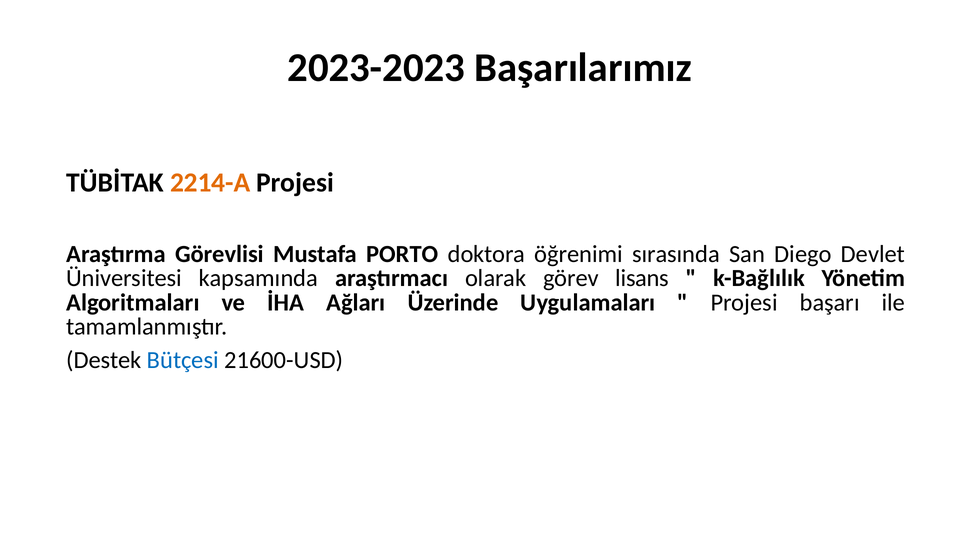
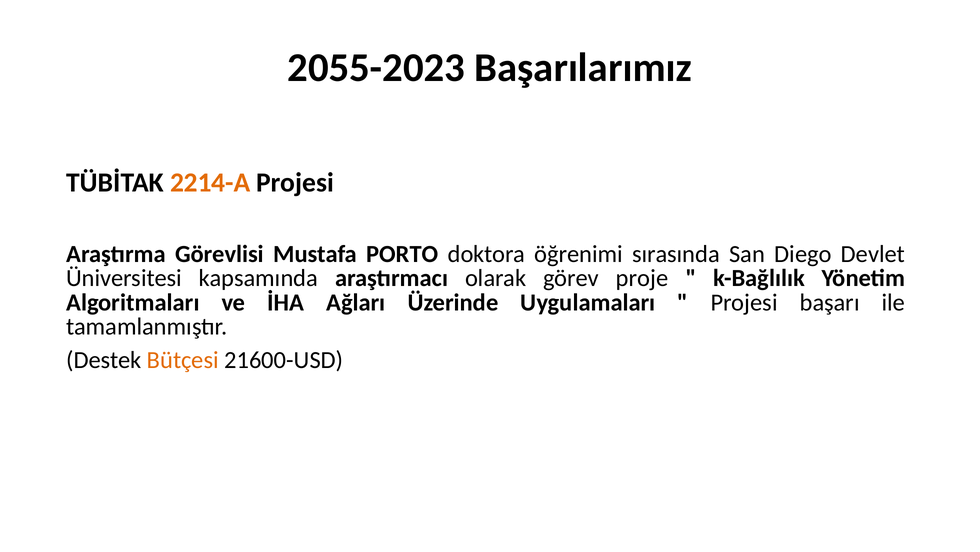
2023-2023: 2023-2023 -> 2055-2023 (376, 67)
lisans: lisans -> proje (642, 278)
Bütçesi colour: blue -> orange (183, 360)
